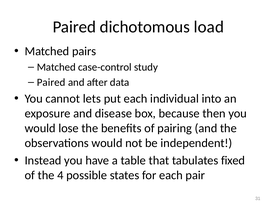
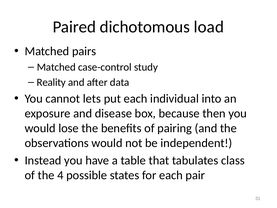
Paired: Paired -> Reality (51, 82)
fixed: fixed -> class (233, 160)
